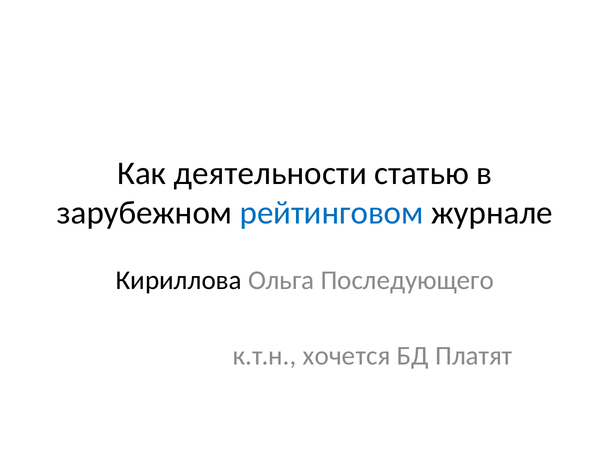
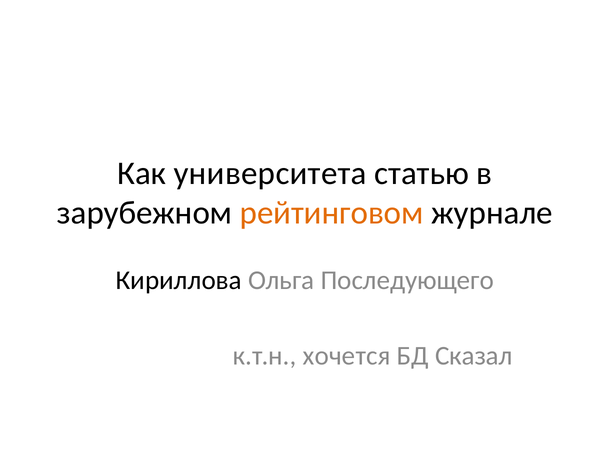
деятельности: деятельности -> университета (270, 174)
рейтинговом colour: blue -> orange (332, 213)
Платят: Платят -> Сказал (474, 356)
